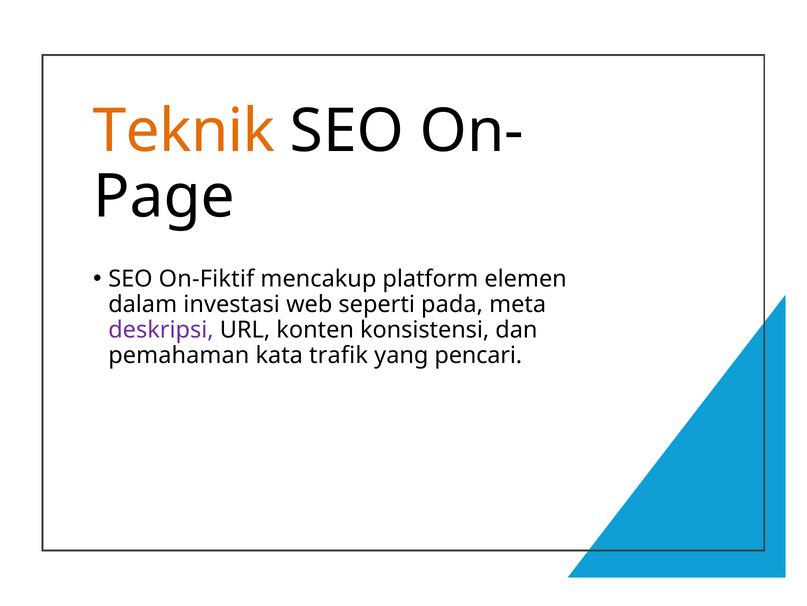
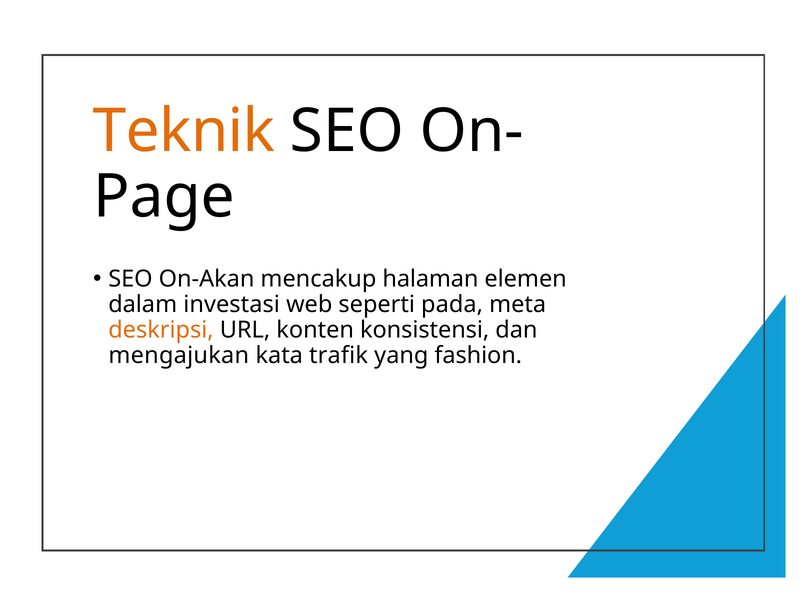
On-Fiktif: On-Fiktif -> On-Akan (207, 279)
platform: platform -> halaman (430, 279)
deskripsi colour: purple -> orange (161, 330)
pemahaman: pemahaman -> mengajukan (179, 355)
pencari: pencari -> fashion (478, 355)
